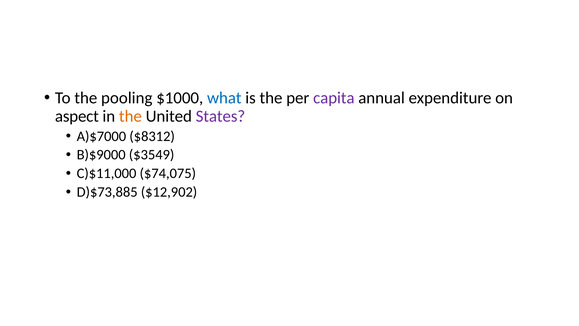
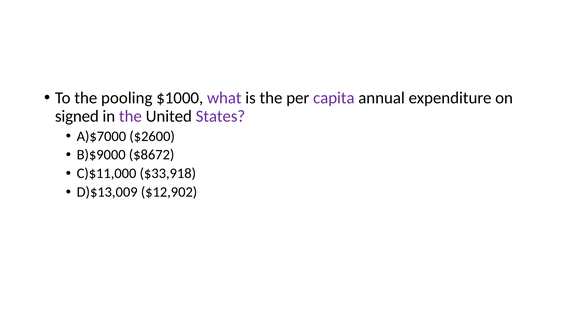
what colour: blue -> purple (224, 98)
aspect: aspect -> signed (77, 116)
the colour: orange -> purple (130, 116)
$8312: $8312 -> $2600 (152, 136)
$3549: $3549 -> $8672 (152, 155)
$74,075: $74,075 -> $33,918 (168, 173)
D)$73,885: D)$73,885 -> D)$13,009 (107, 192)
